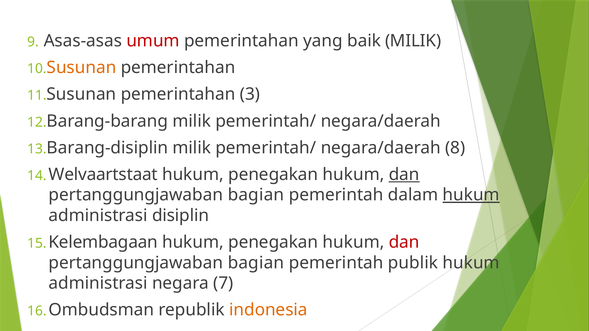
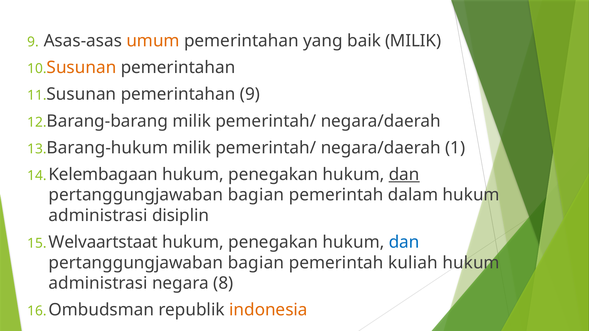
umum colour: red -> orange (153, 41)
pemerintahan 3: 3 -> 9 (250, 94)
Barang-disiplin: Barang-disiplin -> Barang-hukum (107, 148)
8: 8 -> 1 (455, 148)
Welvaartstaat: Welvaartstaat -> Kelembagaan (103, 175)
hukum underline: present -> none (471, 195)
Kelembagaan: Kelembagaan -> Welvaartstaat (103, 242)
dan colour: red -> blue (404, 242)
publik: publik -> kuliah (413, 263)
7: 7 -> 8 (223, 284)
